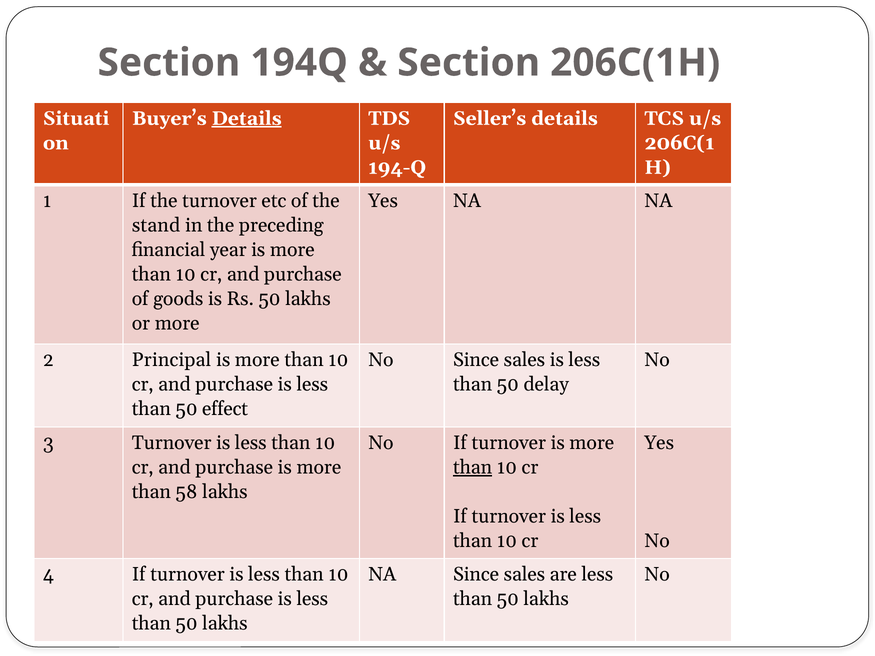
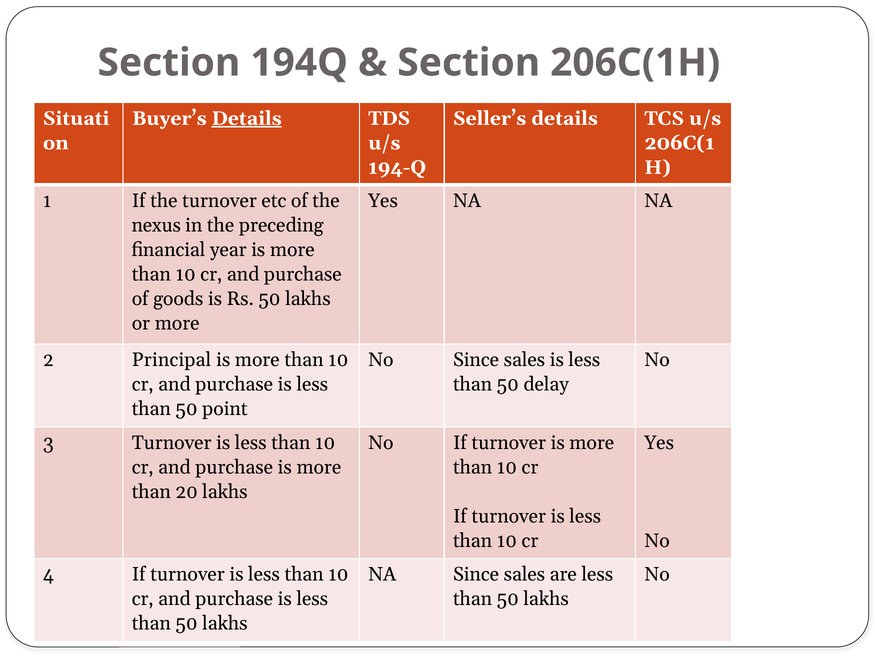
stand: stand -> nexus (156, 225)
effect: effect -> point (225, 409)
than underline: present -> none (473, 468)
58: 58 -> 20 (187, 492)
